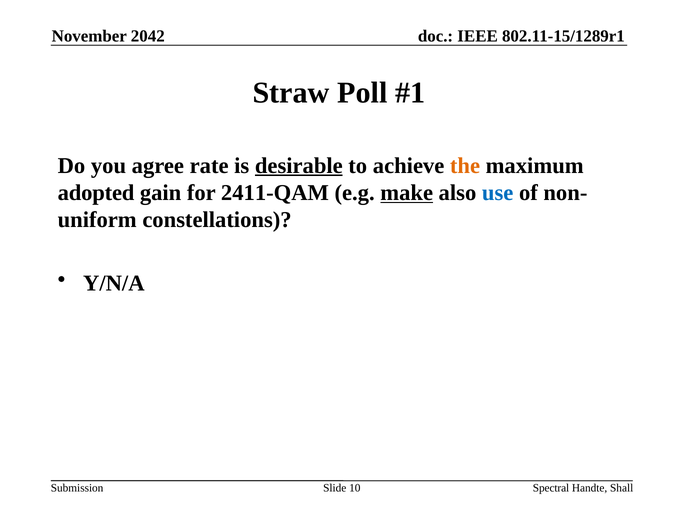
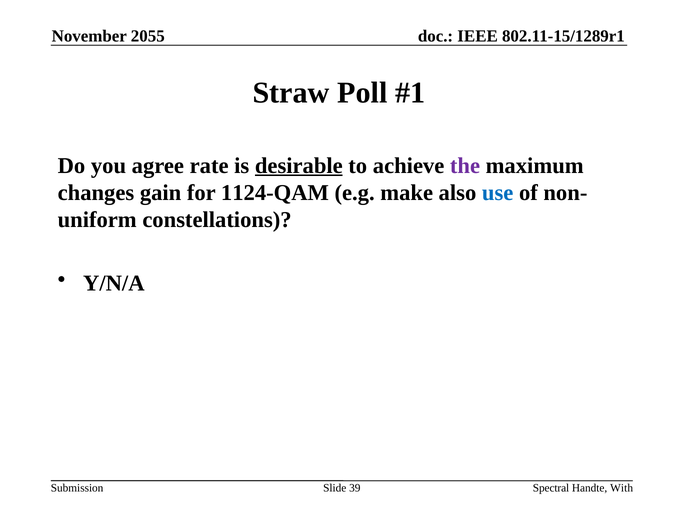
2042: 2042 -> 2055 (148, 36)
the colour: orange -> purple (465, 165)
adopted: adopted -> changes (96, 193)
2411-QAM: 2411-QAM -> 1124-QAM (275, 193)
make underline: present -> none (407, 193)
Shall: Shall -> With (622, 488)
10: 10 -> 39 (355, 488)
